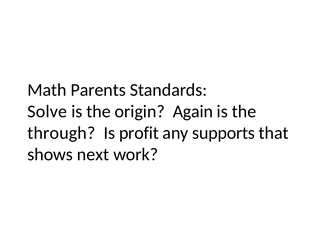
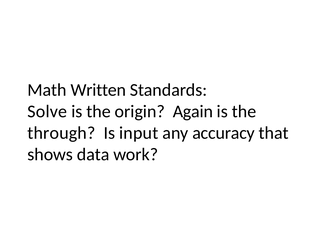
Parents: Parents -> Written (98, 90)
profit: profit -> input (139, 133)
supports: supports -> accuracy (224, 133)
next: next -> data (93, 155)
